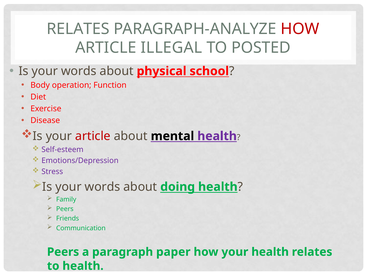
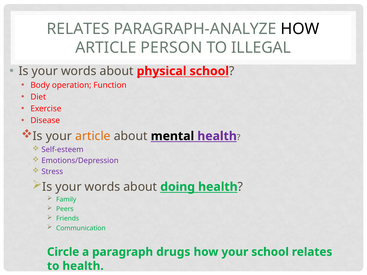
HOW colour: red -> black (300, 29)
ILLEGAL: ILLEGAL -> PERSON (171, 48)
POSTED: POSTED -> ILLEGAL (261, 48)
article colour: red -> orange (93, 136)
Peers: Peers -> Circle (63, 252)
paper: paper -> drugs (173, 252)
your health: health -> school (270, 252)
